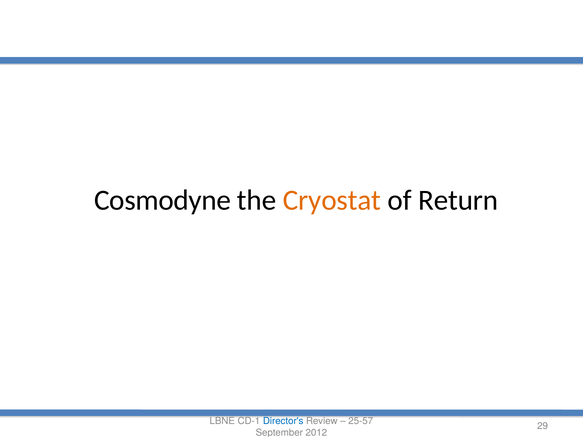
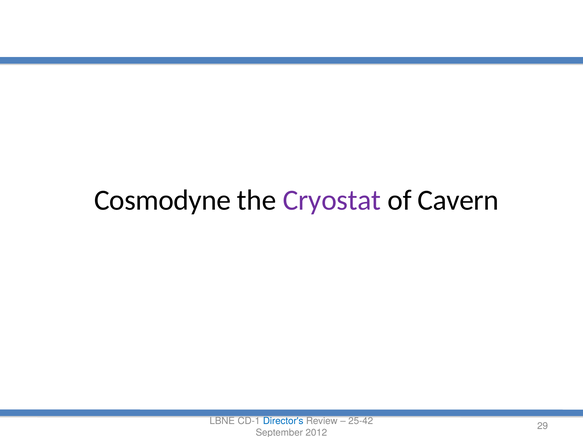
Cryostat colour: orange -> purple (332, 200)
Return: Return -> Cavern (458, 200)
25-57: 25-57 -> 25-42 (361, 421)
